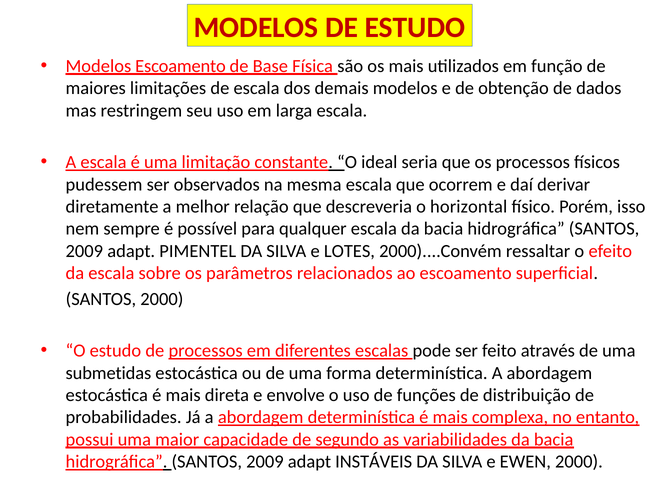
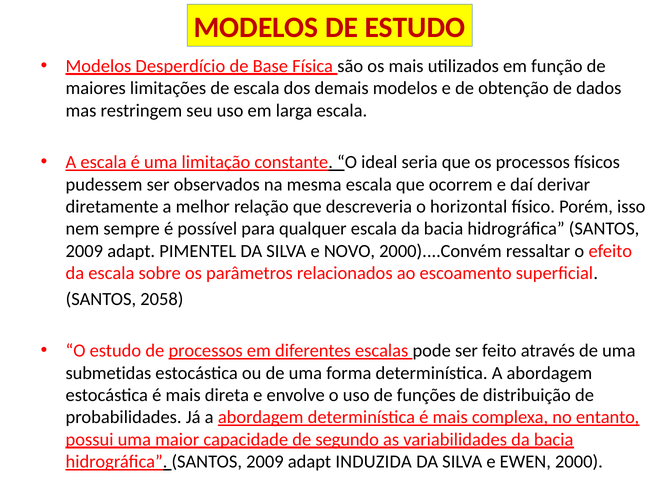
Modelos Escoamento: Escoamento -> Desperdício (180, 66)
LOTES: LOTES -> NOVO (349, 251)
SANTOS 2000: 2000 -> 2058 (162, 299)
INSTÁVEIS: INSTÁVEIS -> INDUZIDA (374, 462)
